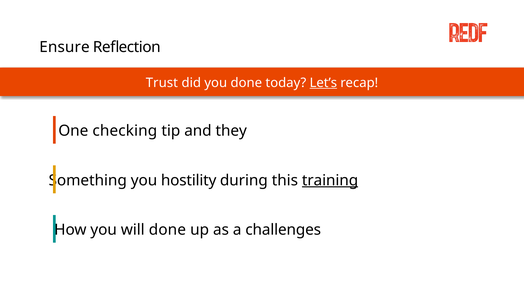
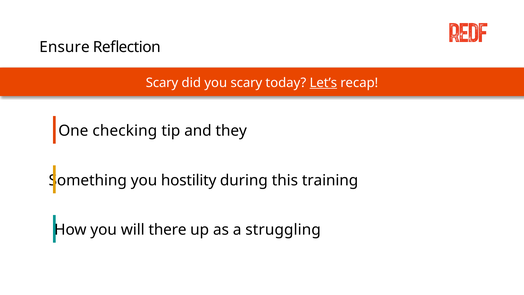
Trust: Trust -> Scary (162, 83)
you done: done -> scary (246, 83)
training underline: present -> none (330, 180)
will done: done -> there (168, 230)
challenges: challenges -> struggling (283, 230)
